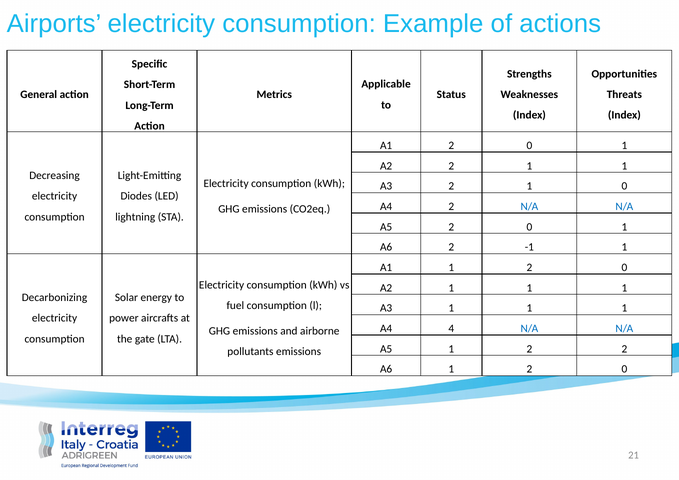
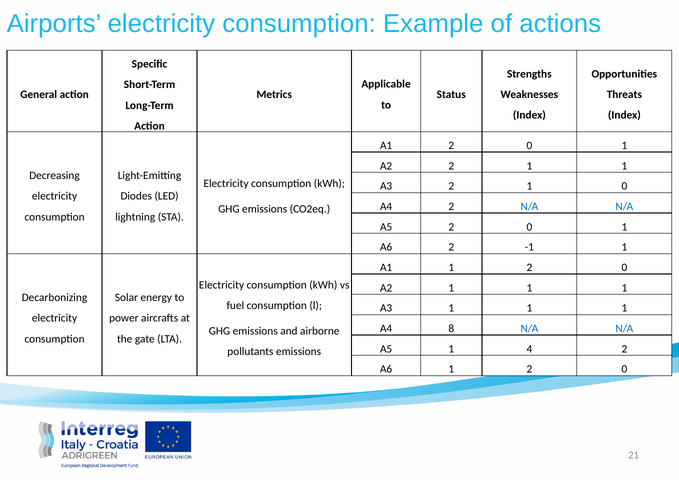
4: 4 -> 8 (451, 329)
A5 1 2: 2 -> 4 (529, 349)
